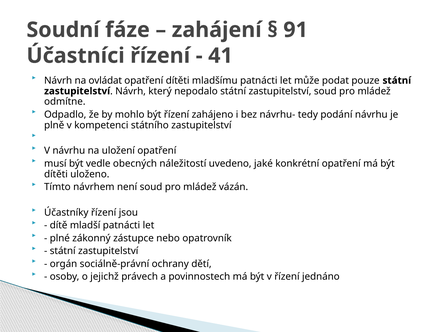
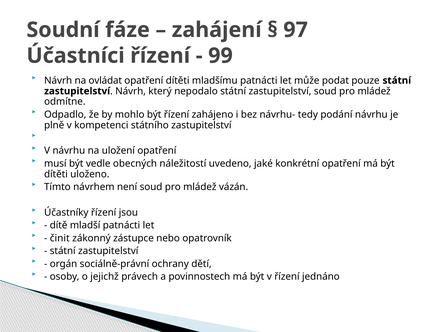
91: 91 -> 97 (296, 30)
41: 41 -> 99 (220, 56)
plné: plné -> činit (60, 238)
